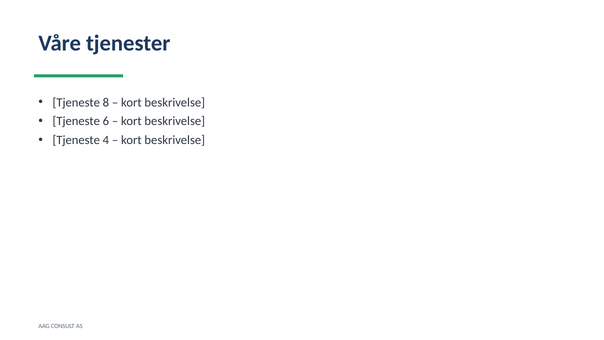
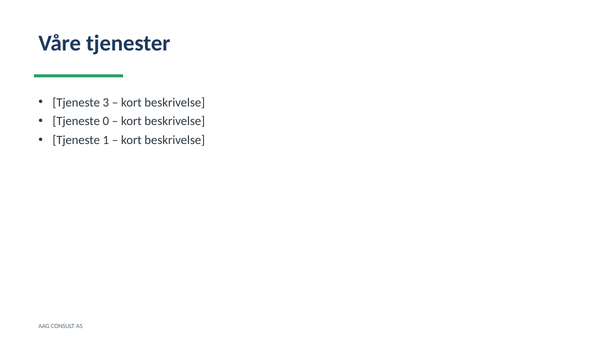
8: 8 -> 3 (106, 102)
6: 6 -> 0 (106, 121)
4: 4 -> 1 (106, 140)
